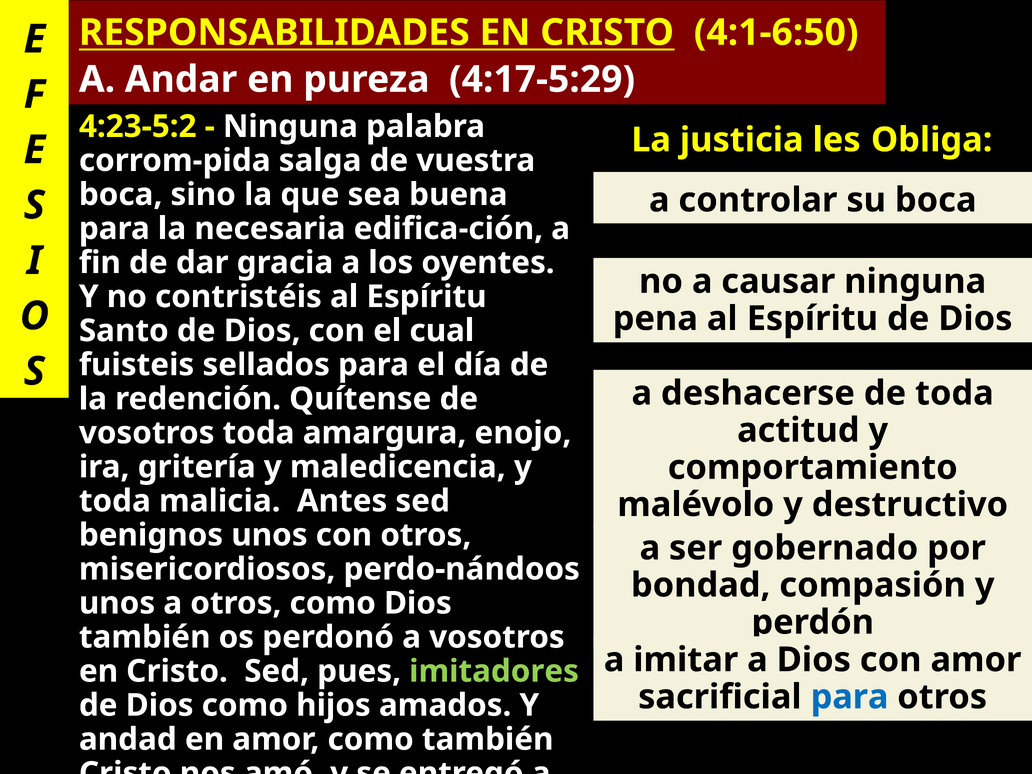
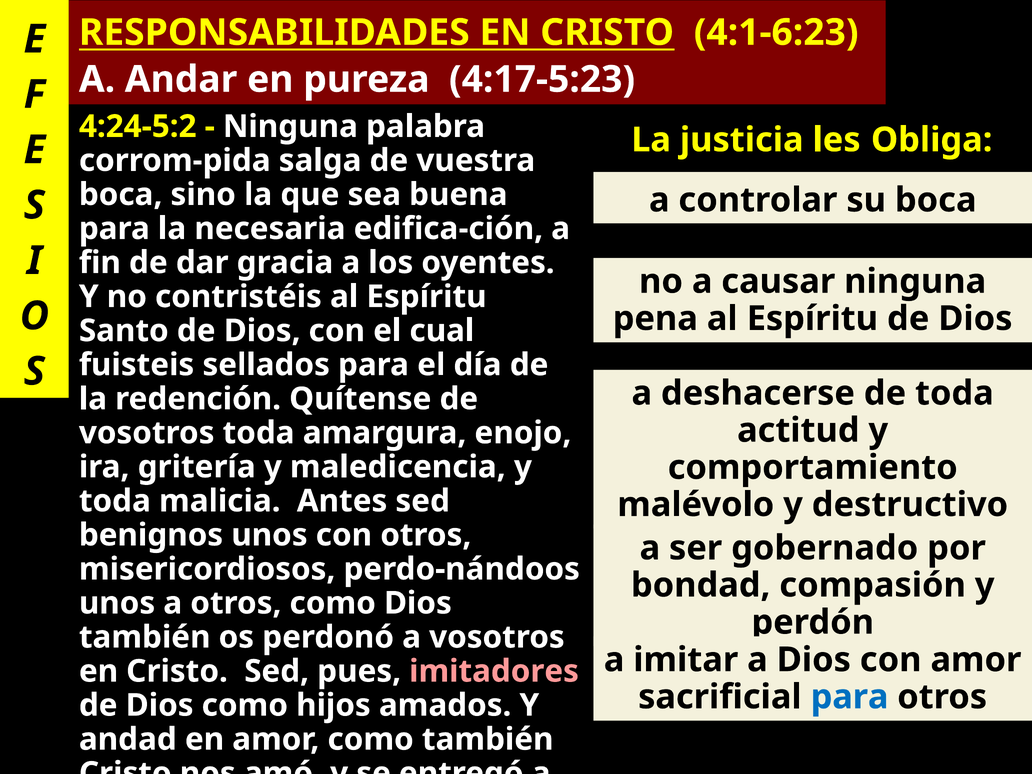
4:1-6:50: 4:1-6:50 -> 4:1-6:23 (776, 33)
4:17-5:29: 4:17-5:29 -> 4:17-5:23 (542, 79)
4:23-5:2: 4:23-5:2 -> 4:24-5:2 (138, 126)
imitadores colour: light green -> pink (494, 671)
